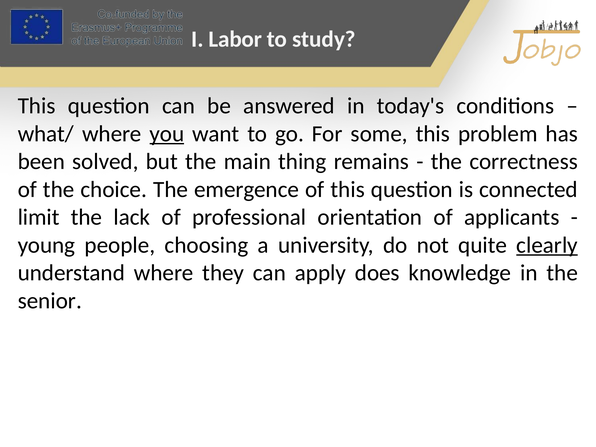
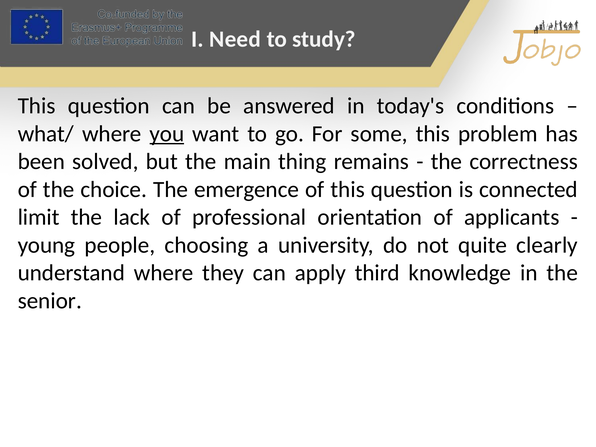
Labor: Labor -> Need (235, 39)
clearly underline: present -> none (547, 245)
does: does -> third (377, 273)
